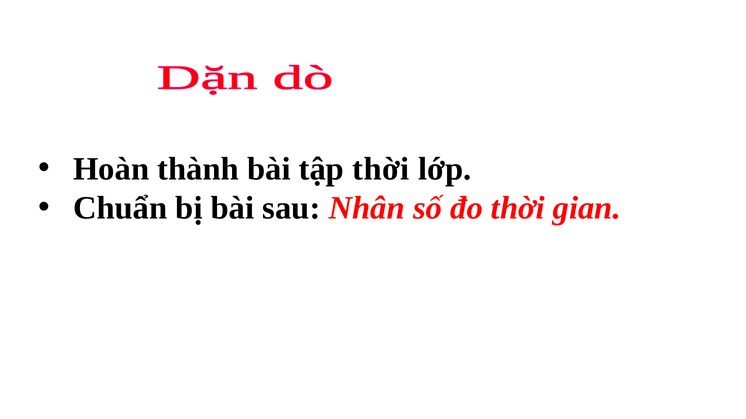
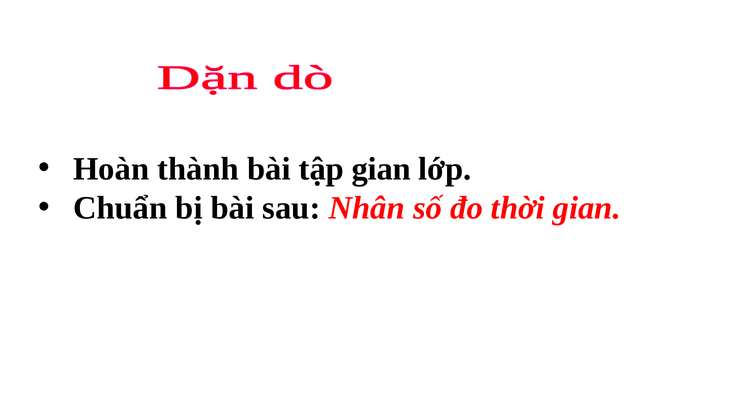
tập thời: thời -> gian (381, 169)
